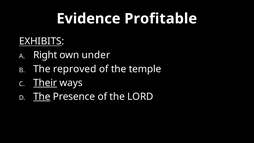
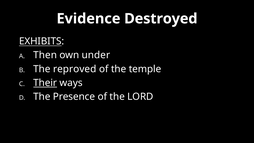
Profitable: Profitable -> Destroyed (161, 19)
Right: Right -> Then (45, 55)
The underline: present -> none (42, 97)
